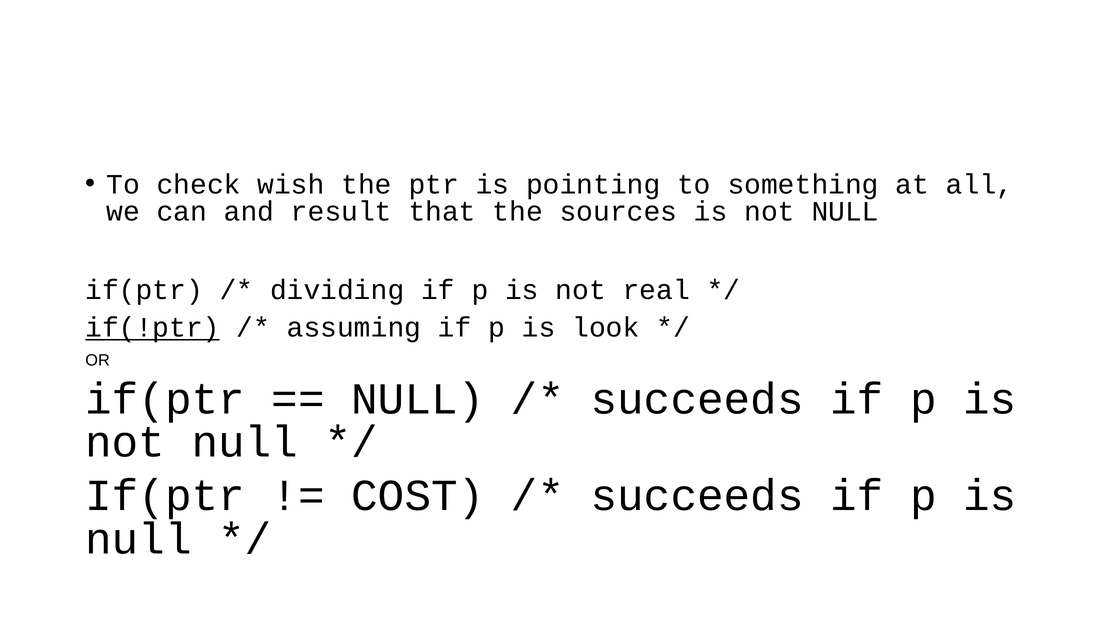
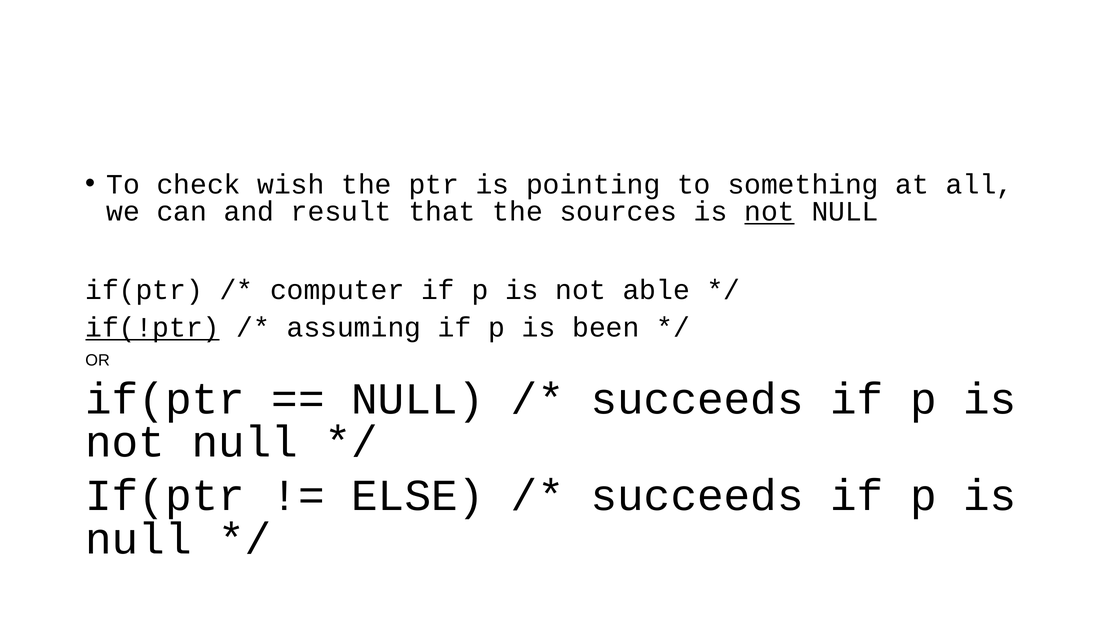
not underline: none -> present (770, 211)
dividing: dividing -> computer (337, 290)
real: real -> able (656, 290)
look: look -> been (606, 327)
COST: COST -> ELSE (418, 495)
